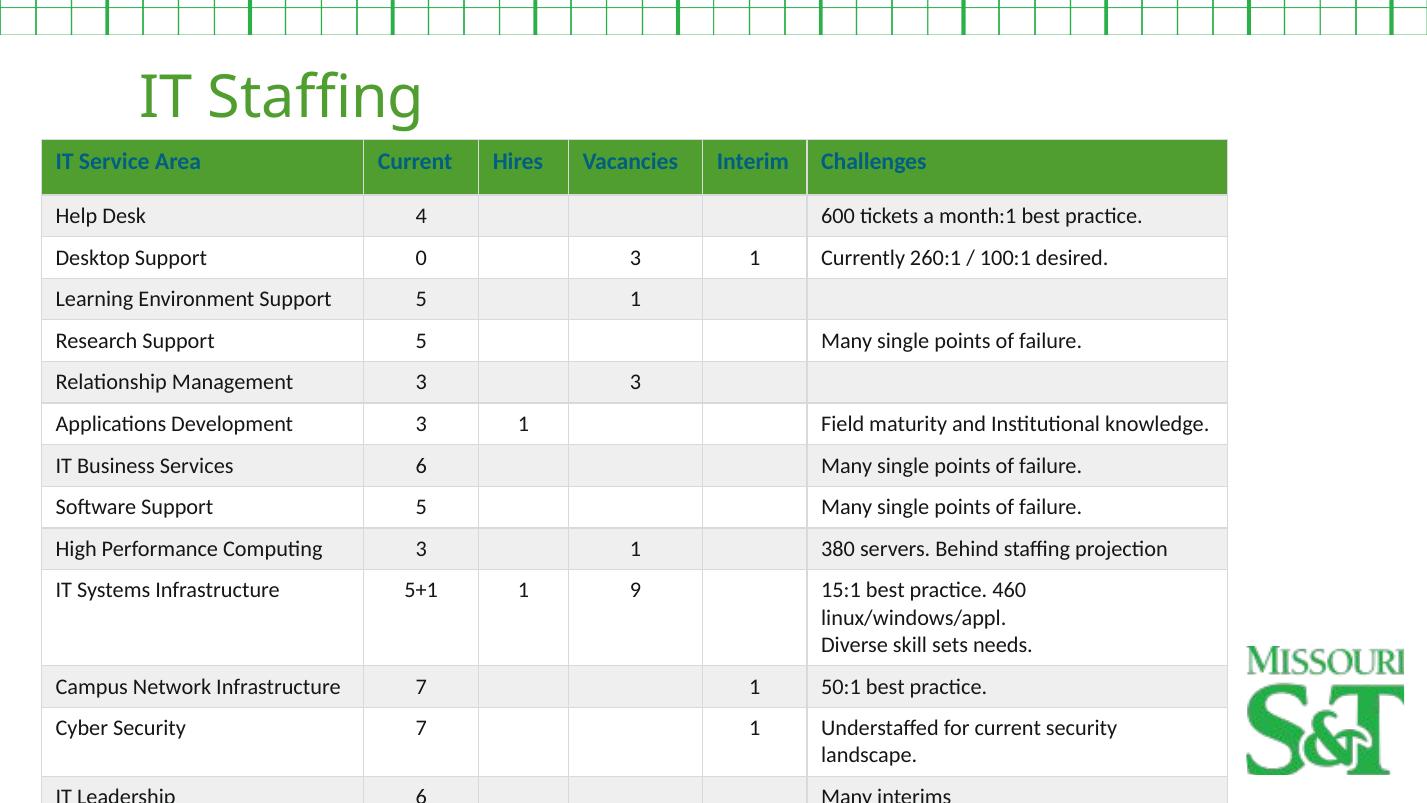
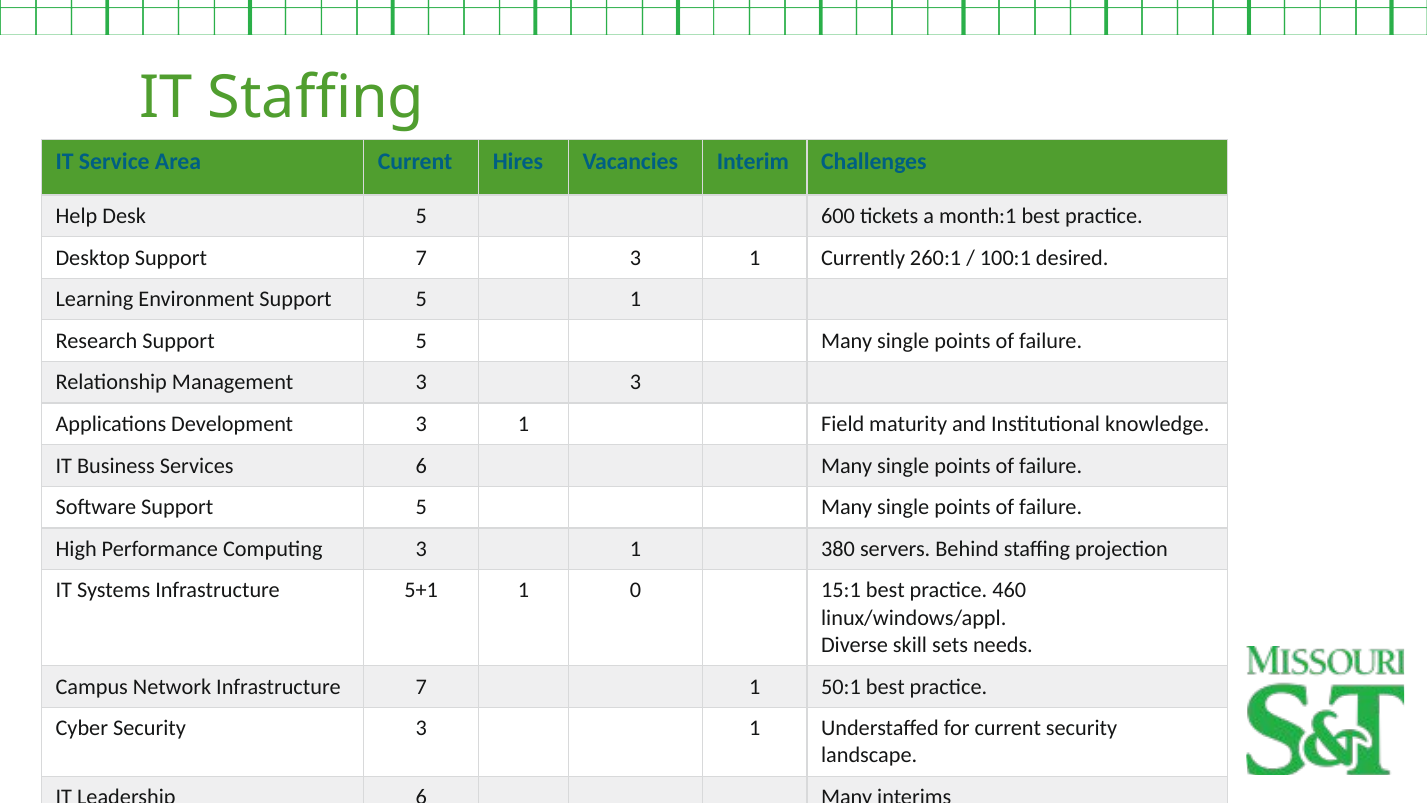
Desk 4: 4 -> 5 (421, 216)
Support 0: 0 -> 7 (421, 258)
1 9: 9 -> 0 (635, 590)
Security 7: 7 -> 3 (421, 728)
